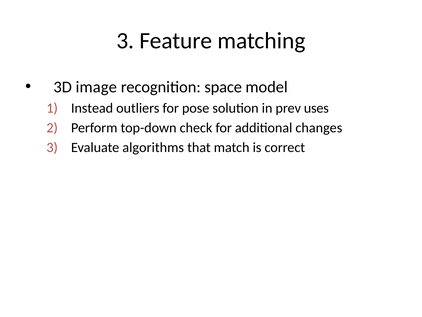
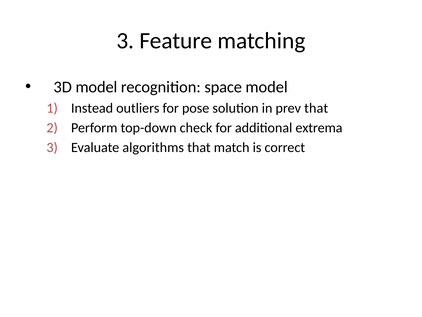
3D image: image -> model (96, 87)
prev uses: uses -> that (316, 108)
changes: changes -> extrema (319, 128)
